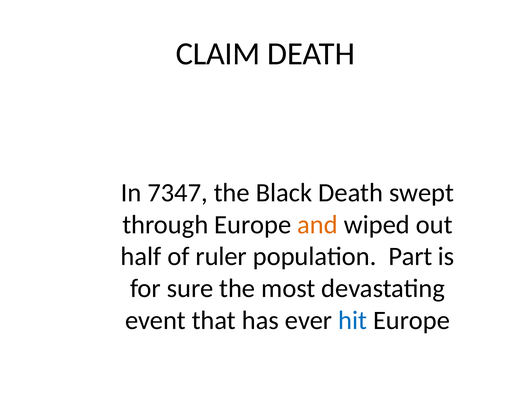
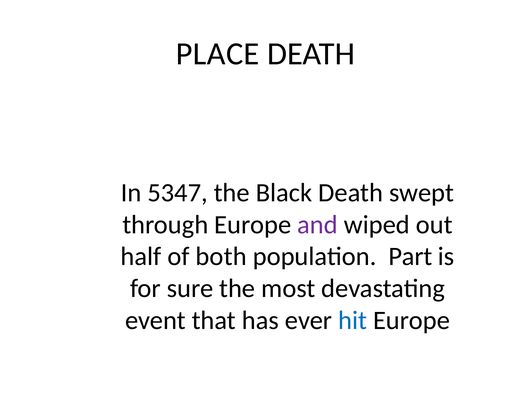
CLAIM: CLAIM -> PLACE (218, 54)
7347: 7347 -> 5347 (178, 193)
and colour: orange -> purple (317, 225)
ruler: ruler -> both (221, 257)
